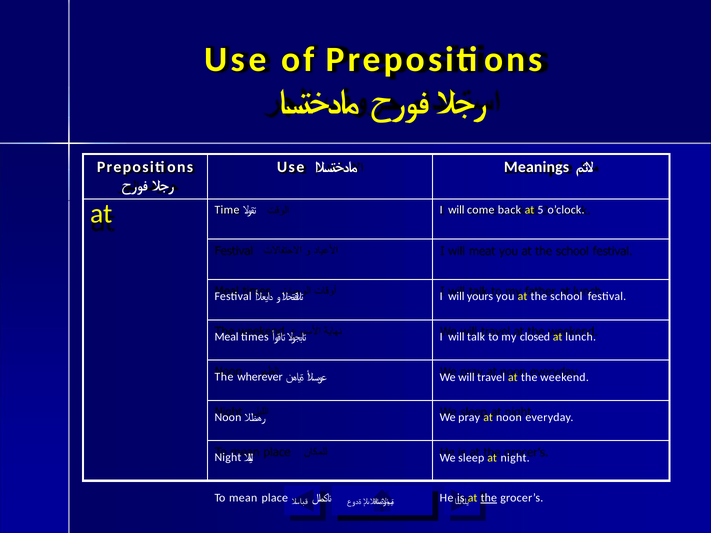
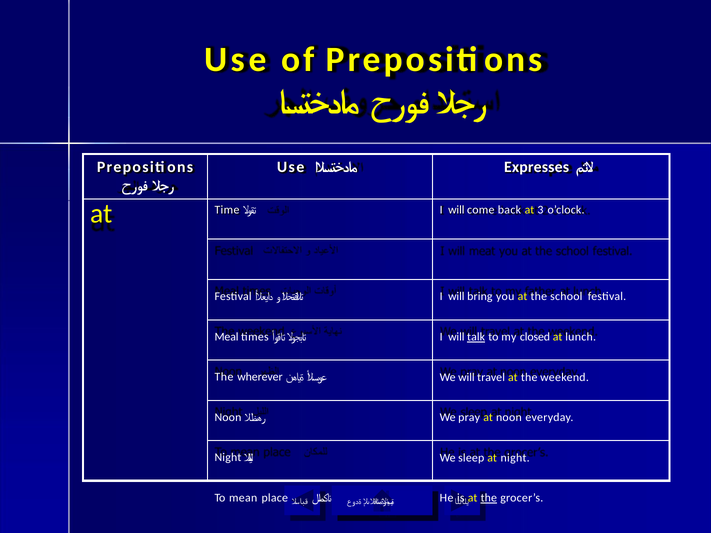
Meanings: Meanings -> Expresses (537, 167)
5: 5 -> 3 (540, 210)
yours: yours -> bring (480, 297)
talk underline: none -> present (476, 337)
